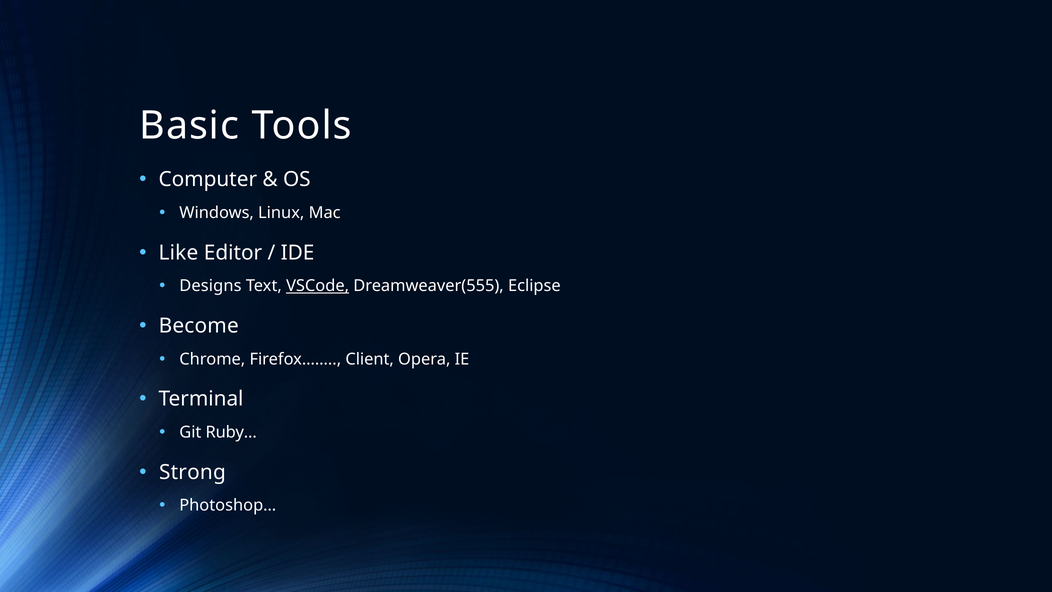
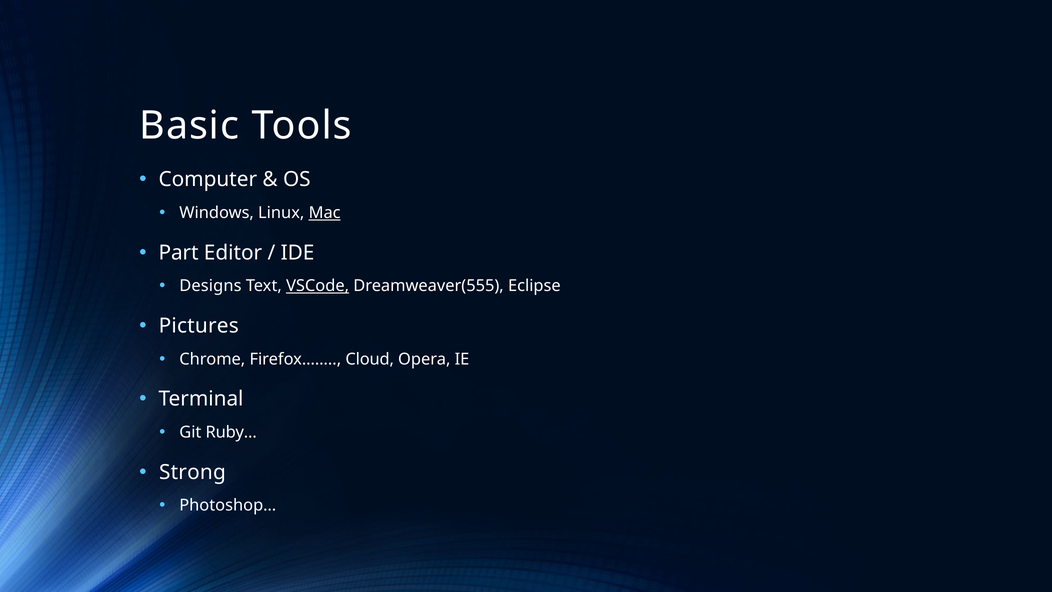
Mac underline: none -> present (325, 213)
Like: Like -> Part (179, 253)
Become: Become -> Pictures (199, 326)
Client: Client -> Cloud (370, 359)
